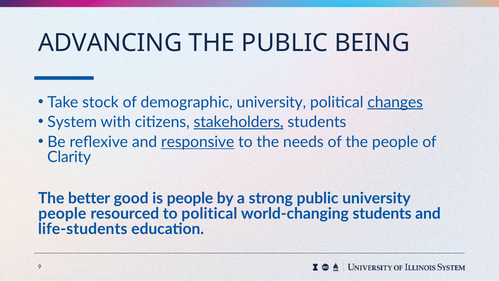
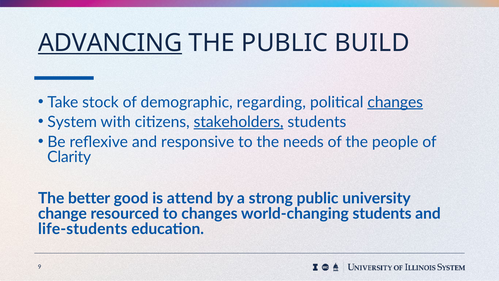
ADVANCING underline: none -> present (110, 43)
BEING: BEING -> BUILD (372, 43)
demographic university: university -> regarding (271, 102)
responsive underline: present -> none (198, 142)
is people: people -> attend (190, 198)
people: people -> change (62, 213)
to political: political -> changes (209, 213)
